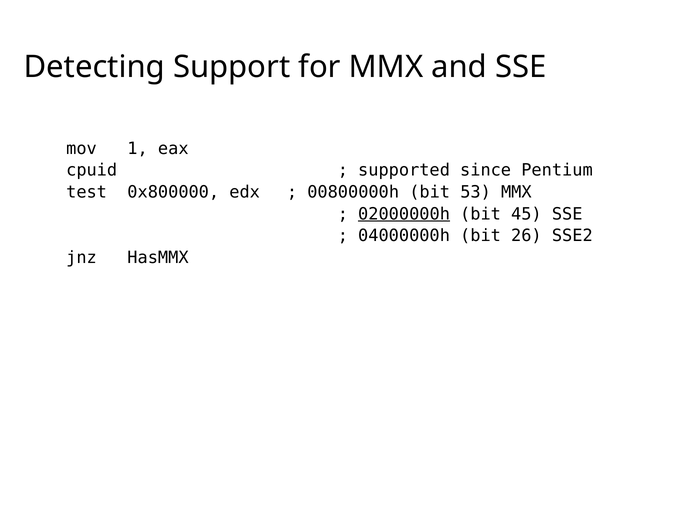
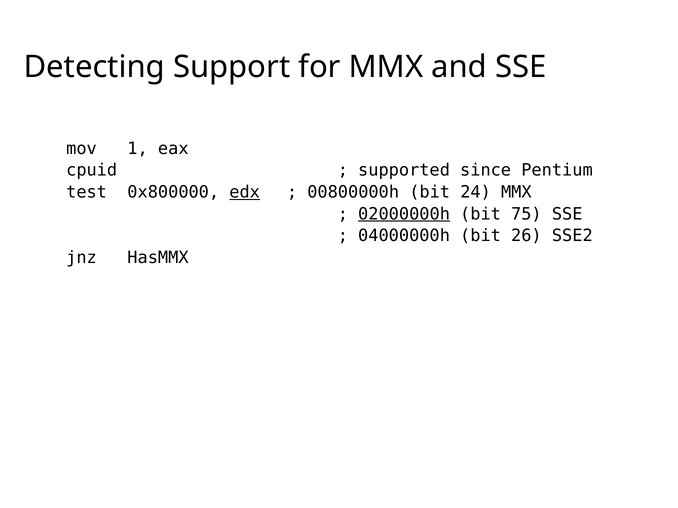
edx underline: none -> present (245, 192)
53: 53 -> 24 (476, 192)
45: 45 -> 75 (526, 214)
